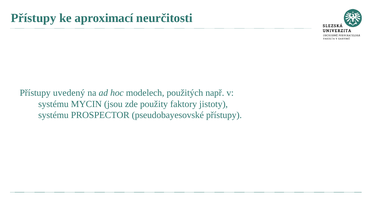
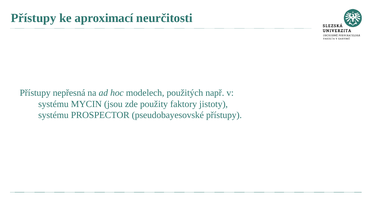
uvedený: uvedený -> nepřesná (69, 93)
